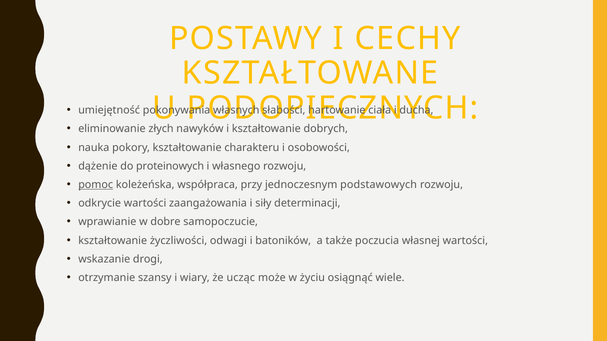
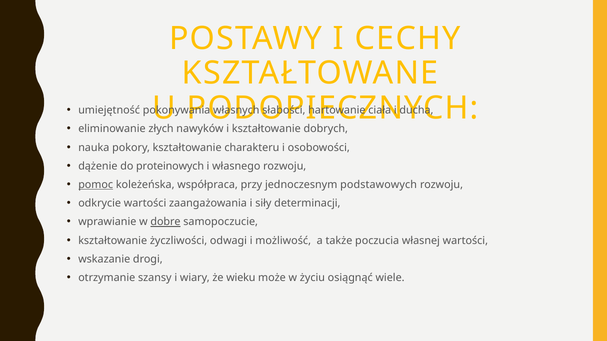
dobre underline: none -> present (165, 222)
batoników: batoników -> możliwość (283, 241)
ucząc: ucząc -> wieku (241, 278)
